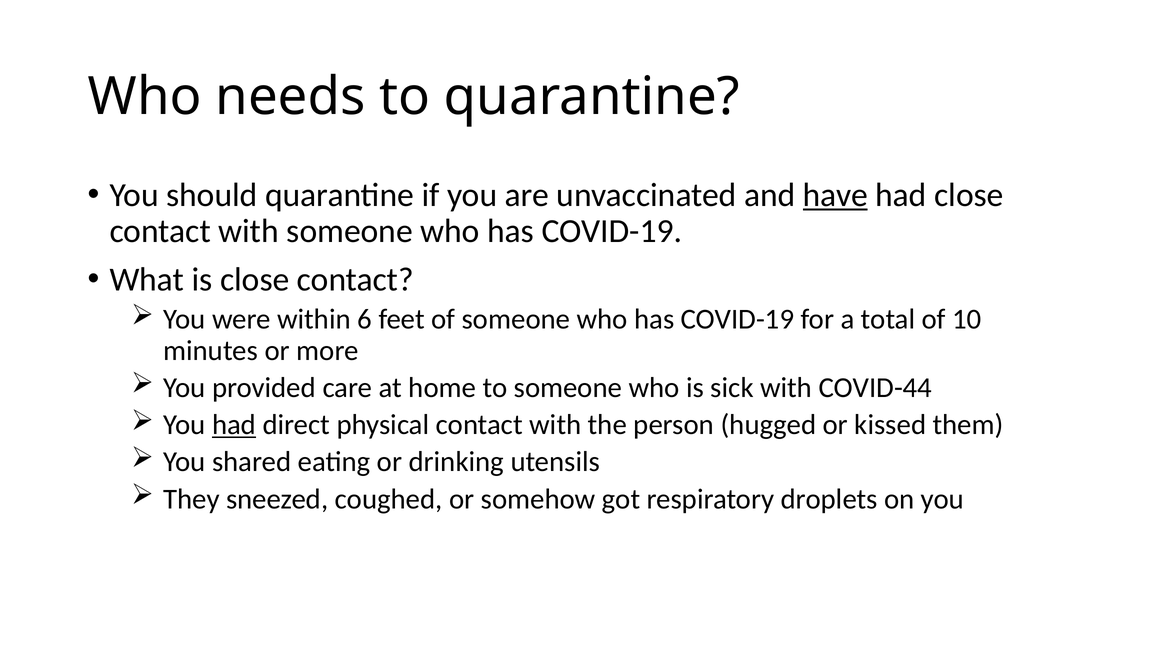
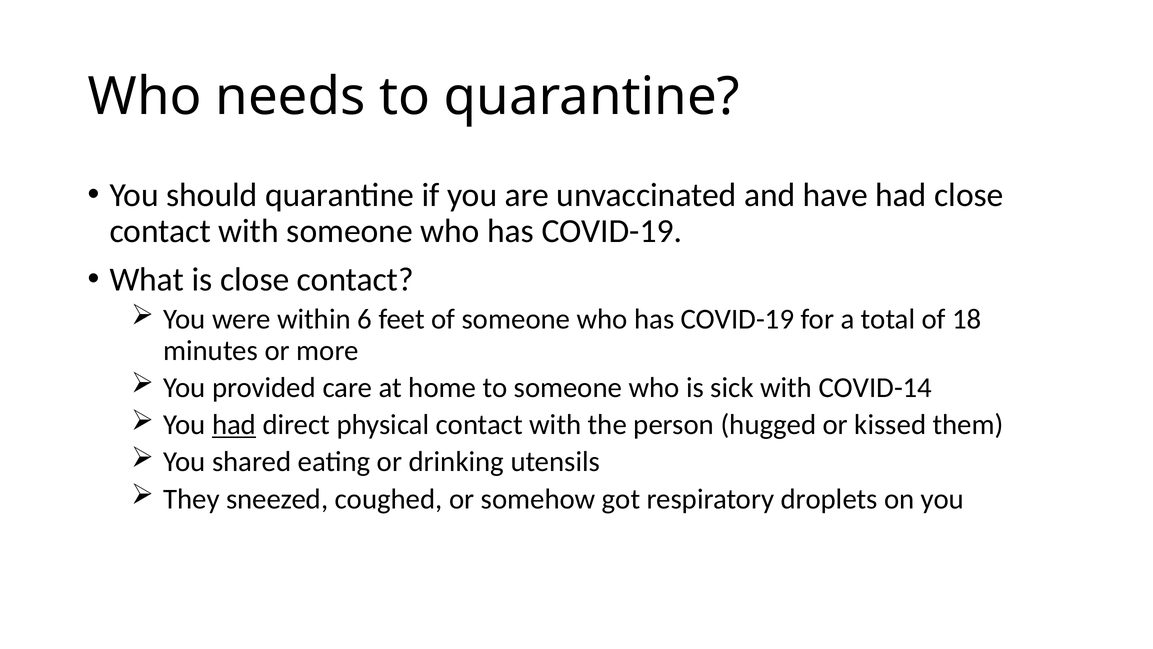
have underline: present -> none (835, 195)
10: 10 -> 18 (967, 319)
COVID-44: COVID-44 -> COVID-14 (875, 387)
